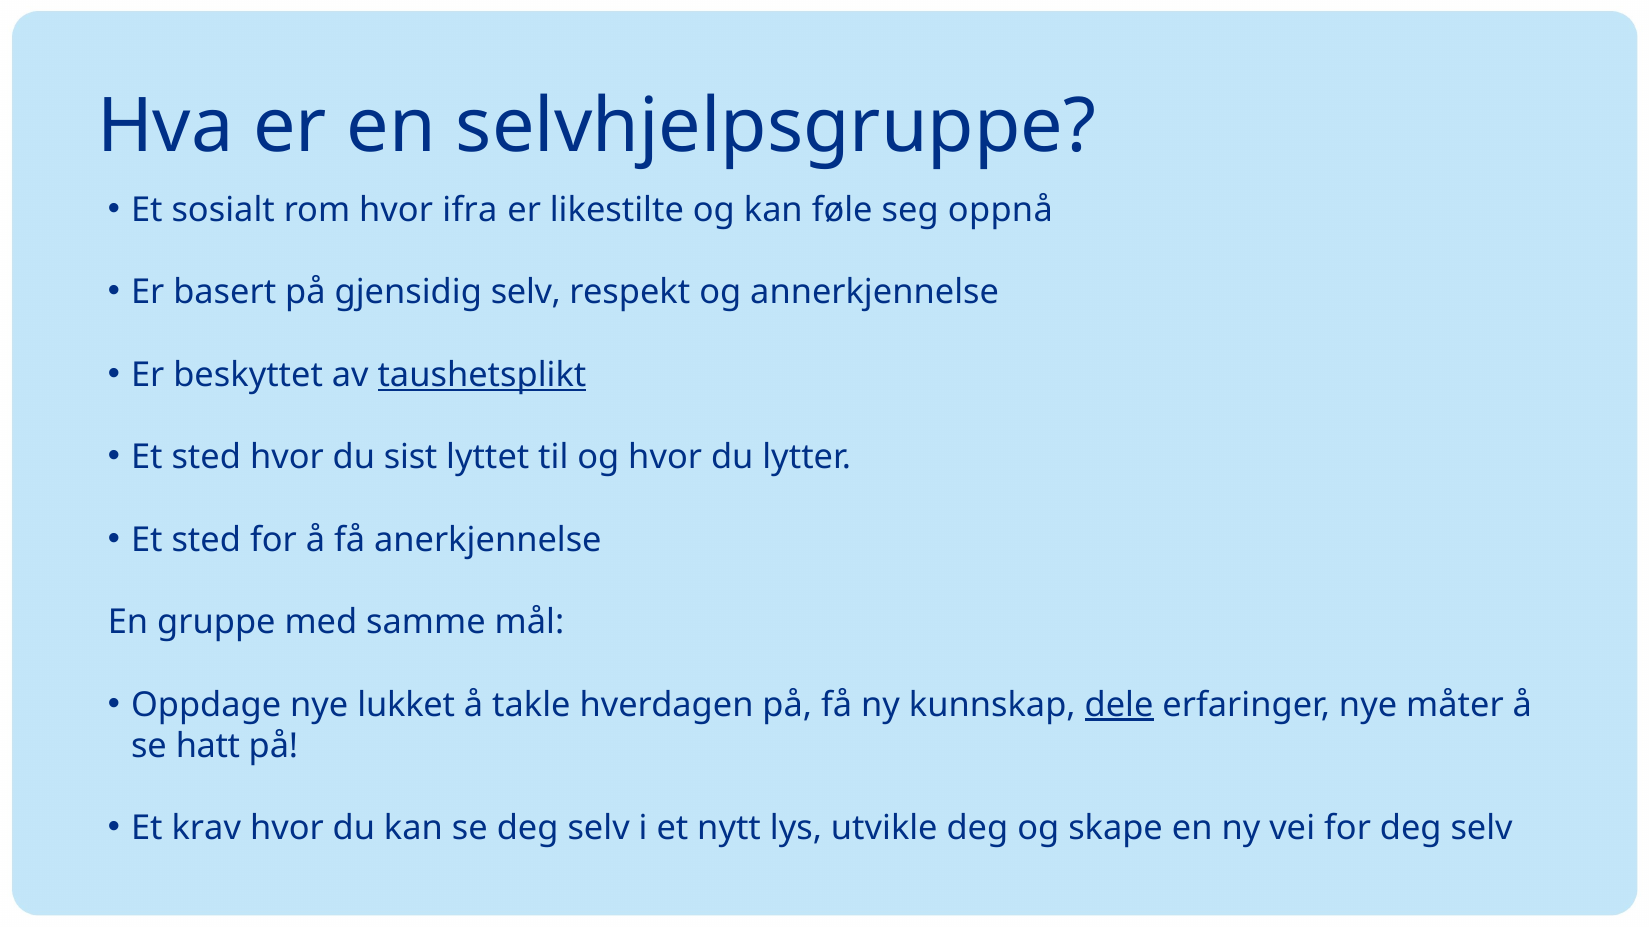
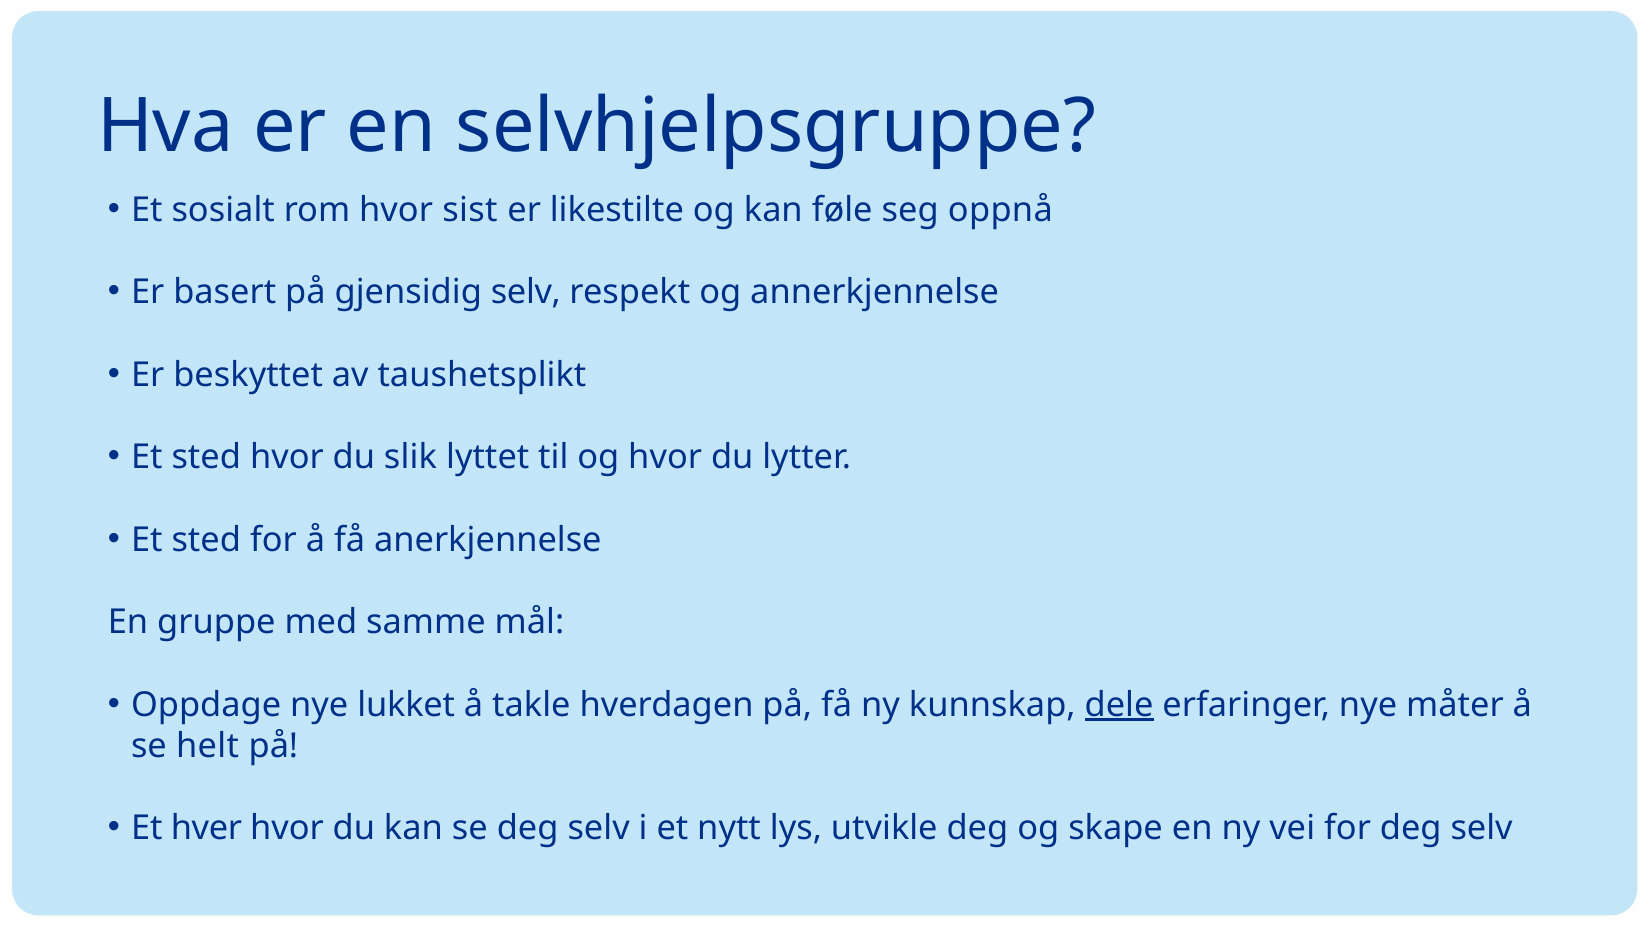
ifra: ifra -> sist (470, 210)
taushetsplikt underline: present -> none (482, 375)
sist: sist -> slik (410, 458)
hatt: hatt -> helt (208, 746)
krav: krav -> hver (206, 829)
